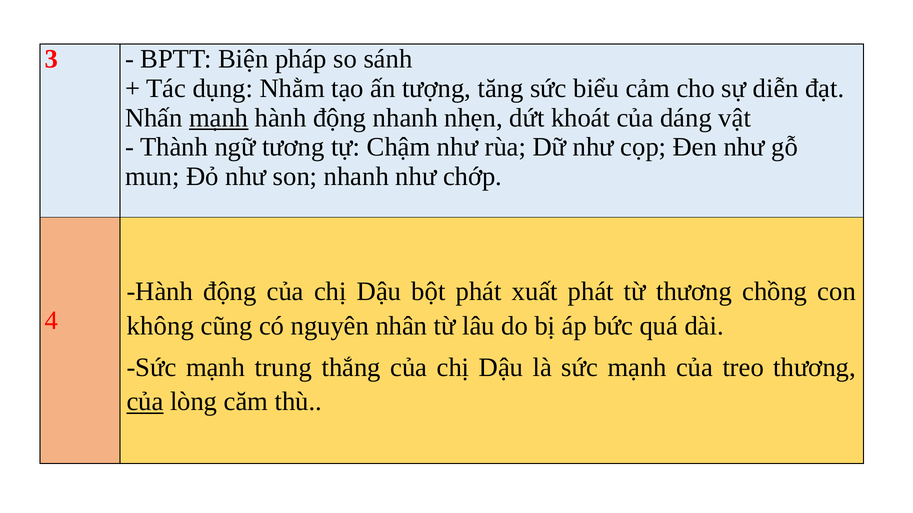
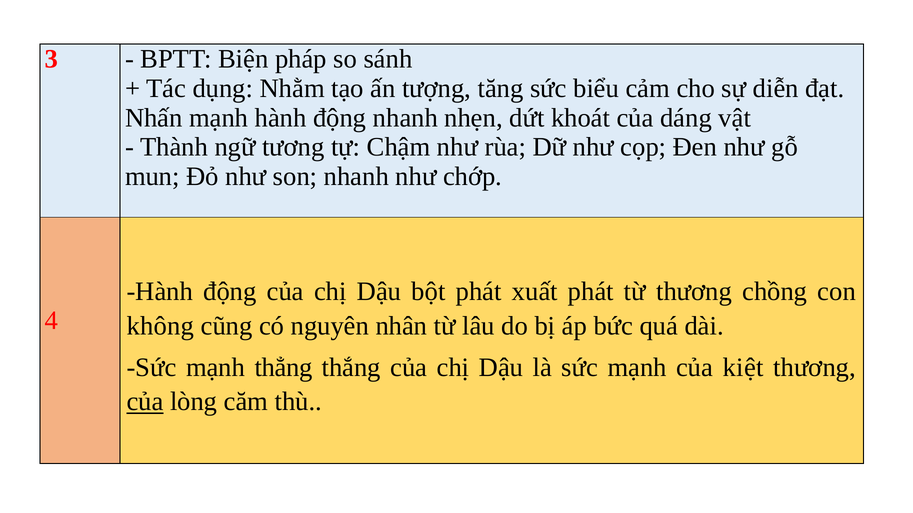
mạnh underline: present -> none (219, 118)
trung: trung -> thẳng (284, 368)
treo: treo -> kiệt (743, 368)
